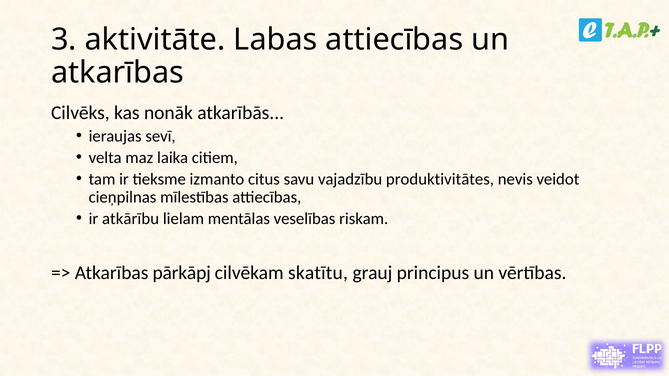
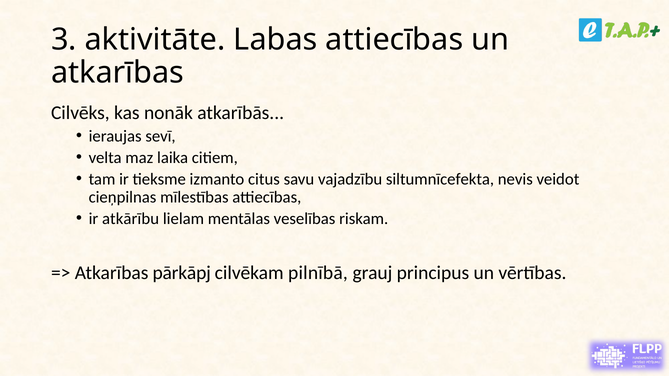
produktivitātes: produktivitātes -> siltumnīcefekta (440, 179)
skatītu: skatītu -> pilnībā (318, 273)
